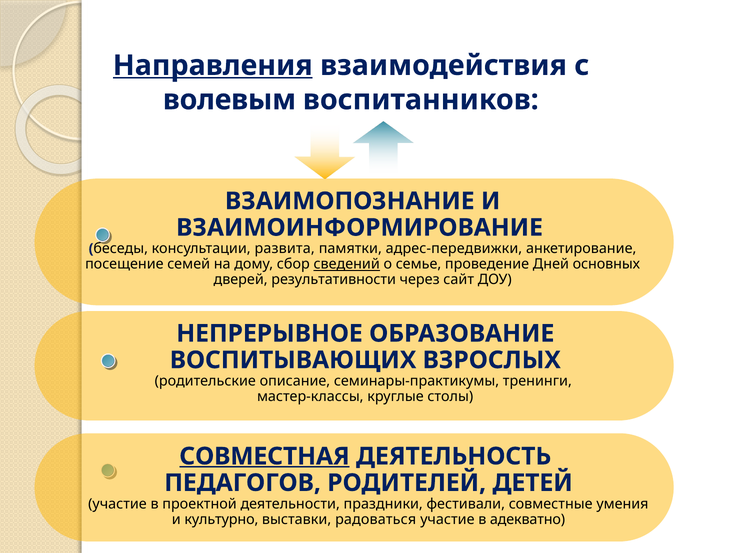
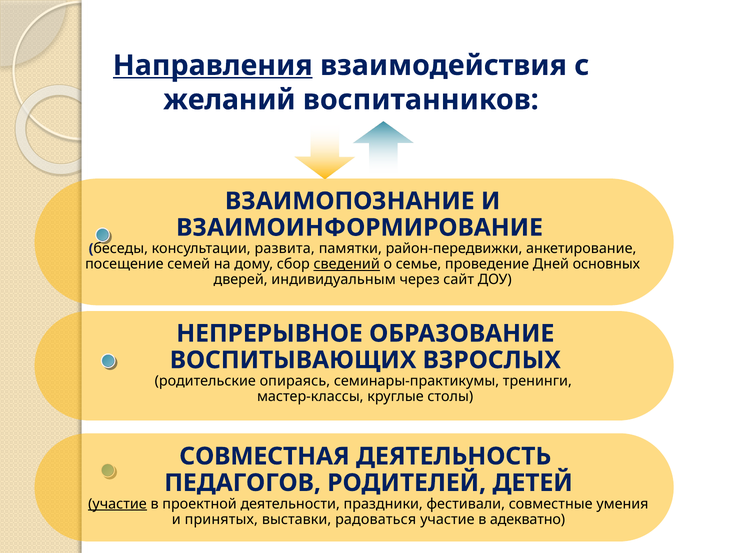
волевым: волевым -> желаний (229, 100)
адрес-передвижки: адрес-передвижки -> район-передвижки (454, 249)
результативности: результативности -> индивидуальным (334, 280)
описание: описание -> опираясь (295, 381)
СОВМЕСТНАЯ underline: present -> none (265, 456)
участие underline: none -> present (117, 504)
культурно: культурно -> принятых (221, 519)
